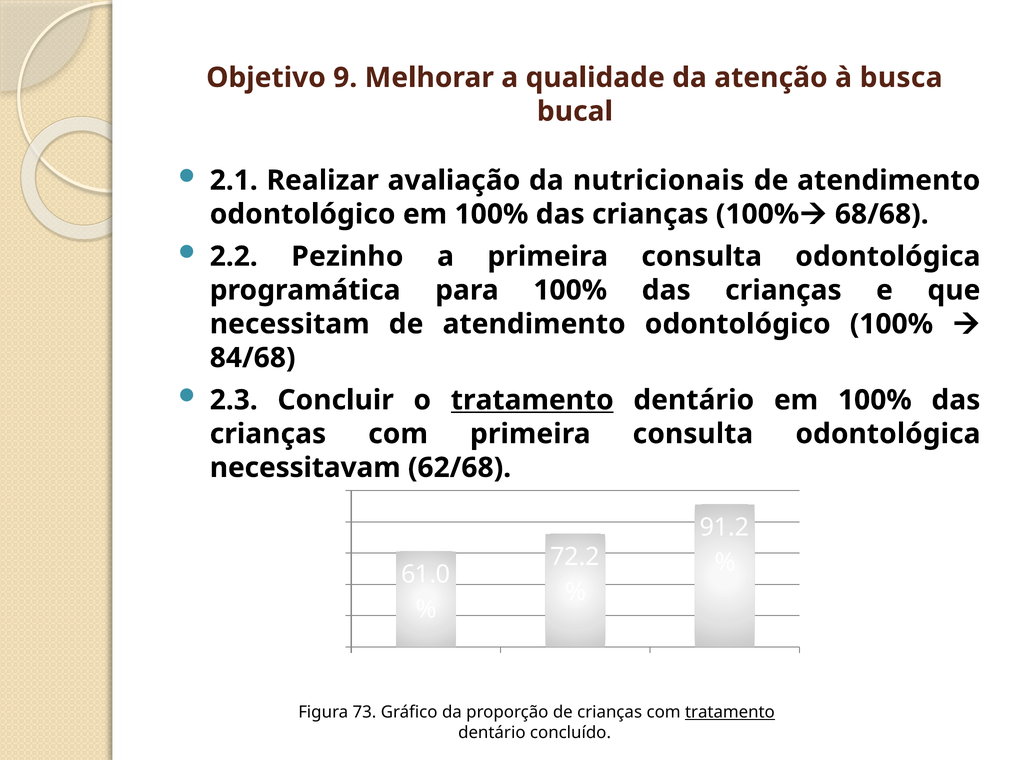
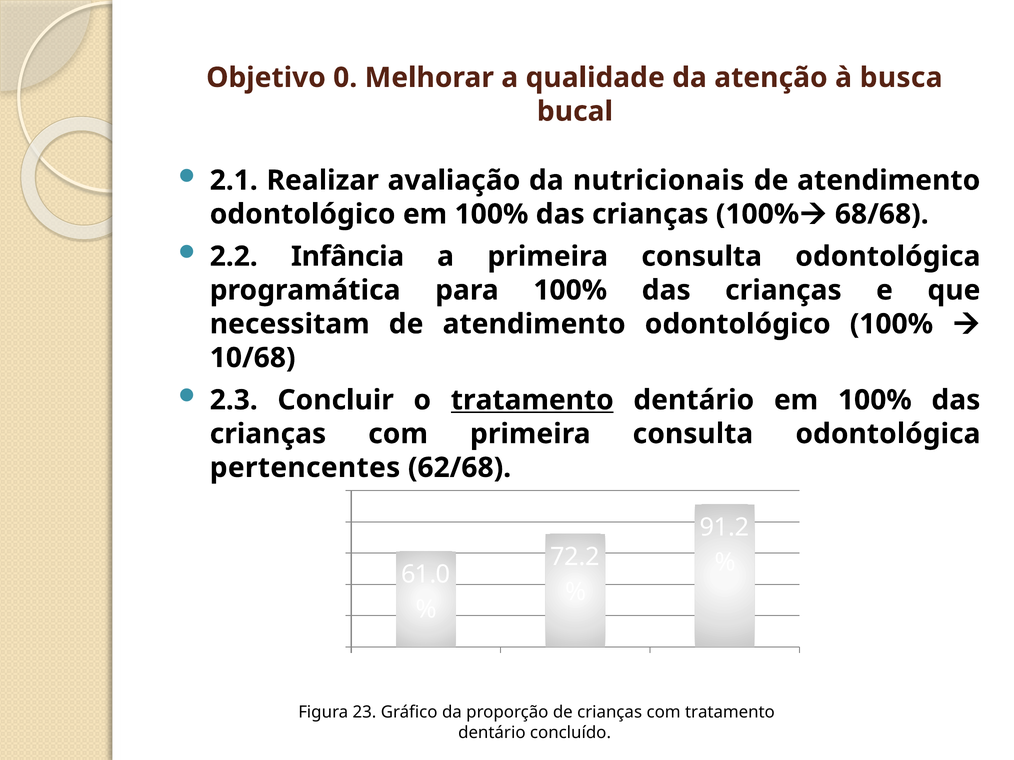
9: 9 -> 0 (345, 78)
Pezinho: Pezinho -> Infância (348, 257)
84/68: 84/68 -> 10/68 (253, 358)
necessitavam: necessitavam -> pertencentes (305, 468)
73: 73 -> 23 (364, 713)
tratamento underline: present -> none (730, 713)
